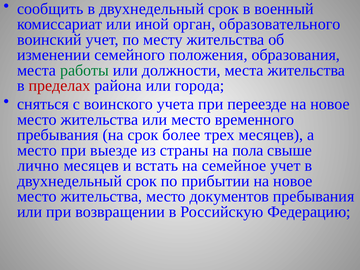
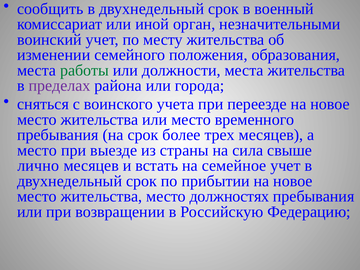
образовательного: образовательного -> незначительными (280, 24)
пределах colour: red -> purple (60, 86)
пола: пола -> сила (248, 150)
документов: документов -> должностях (229, 196)
